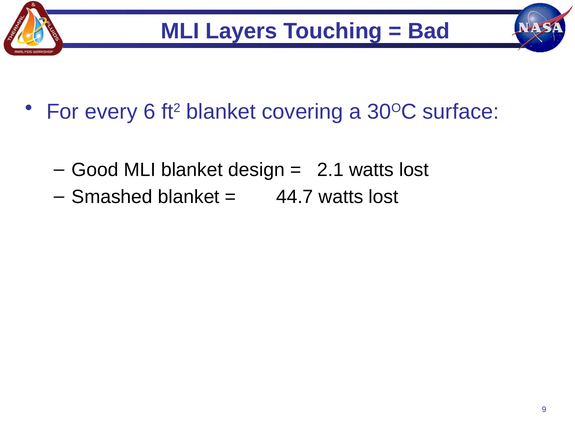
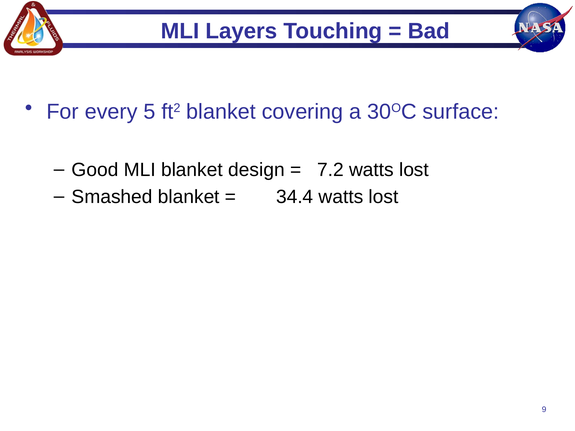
6: 6 -> 5 (149, 112)
2.1: 2.1 -> 7.2 (330, 170)
44.7: 44.7 -> 34.4 (295, 197)
